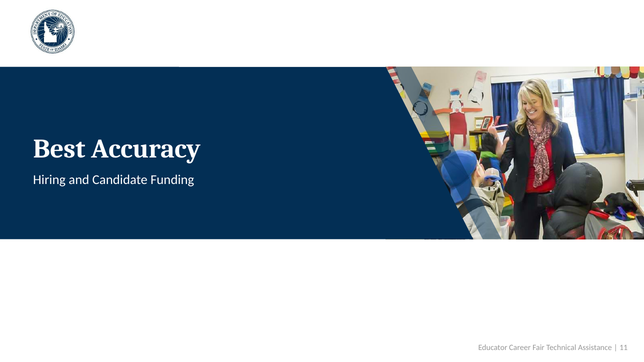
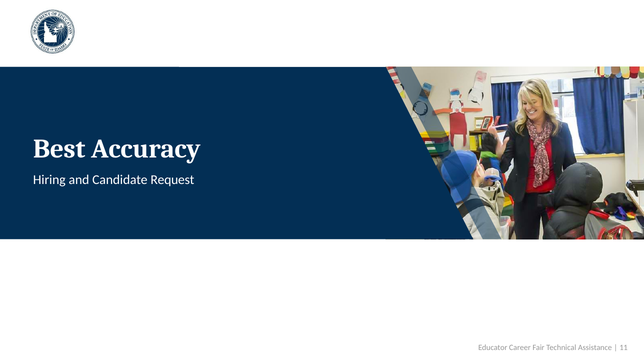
Funding: Funding -> Request (172, 180)
